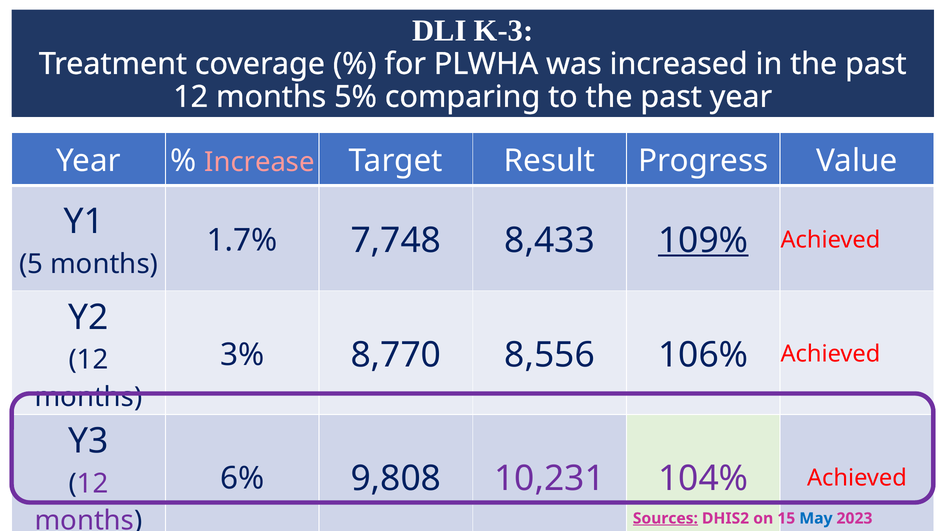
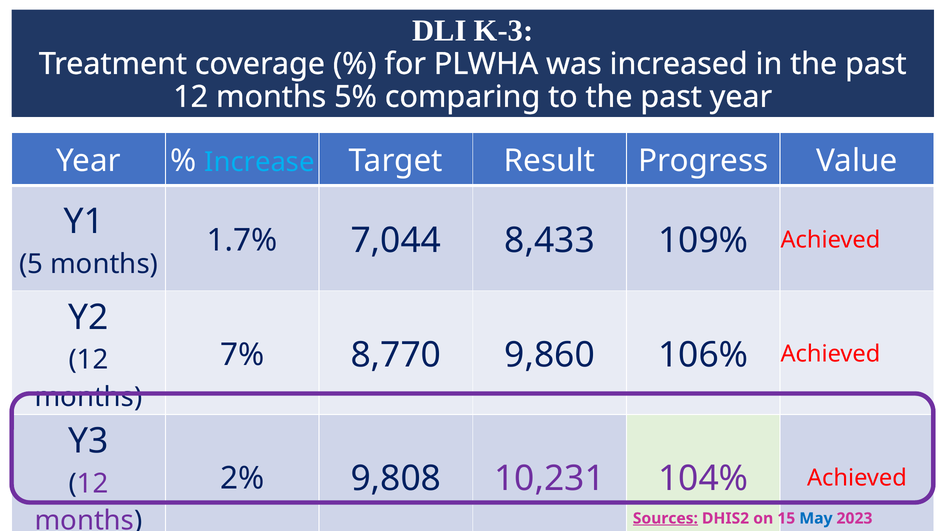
Increase colour: pink -> light blue (259, 163)
7,748: 7,748 -> 7,044 (396, 241)
109% underline: present -> none (703, 241)
3%: 3% -> 7% (242, 355)
8,556: 8,556 -> 9,860 (550, 355)
6%: 6% -> 2% (242, 479)
